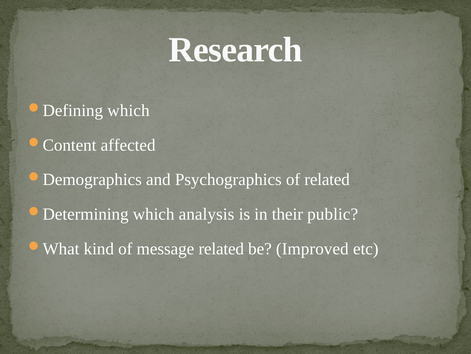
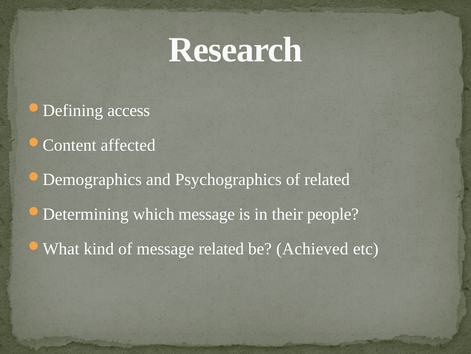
which: which -> access (129, 110)
which analysis: analysis -> message (207, 214)
public: public -> people (333, 214)
Improved: Improved -> Achieved (312, 248)
